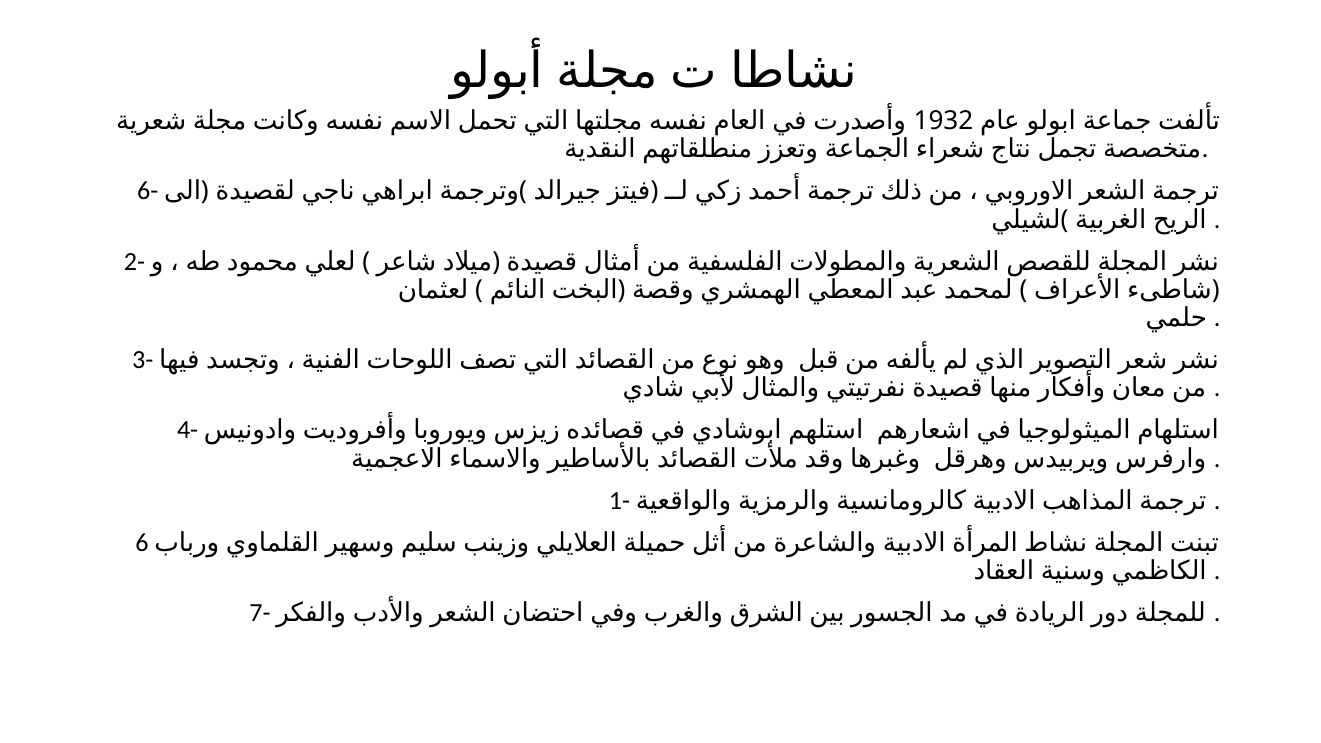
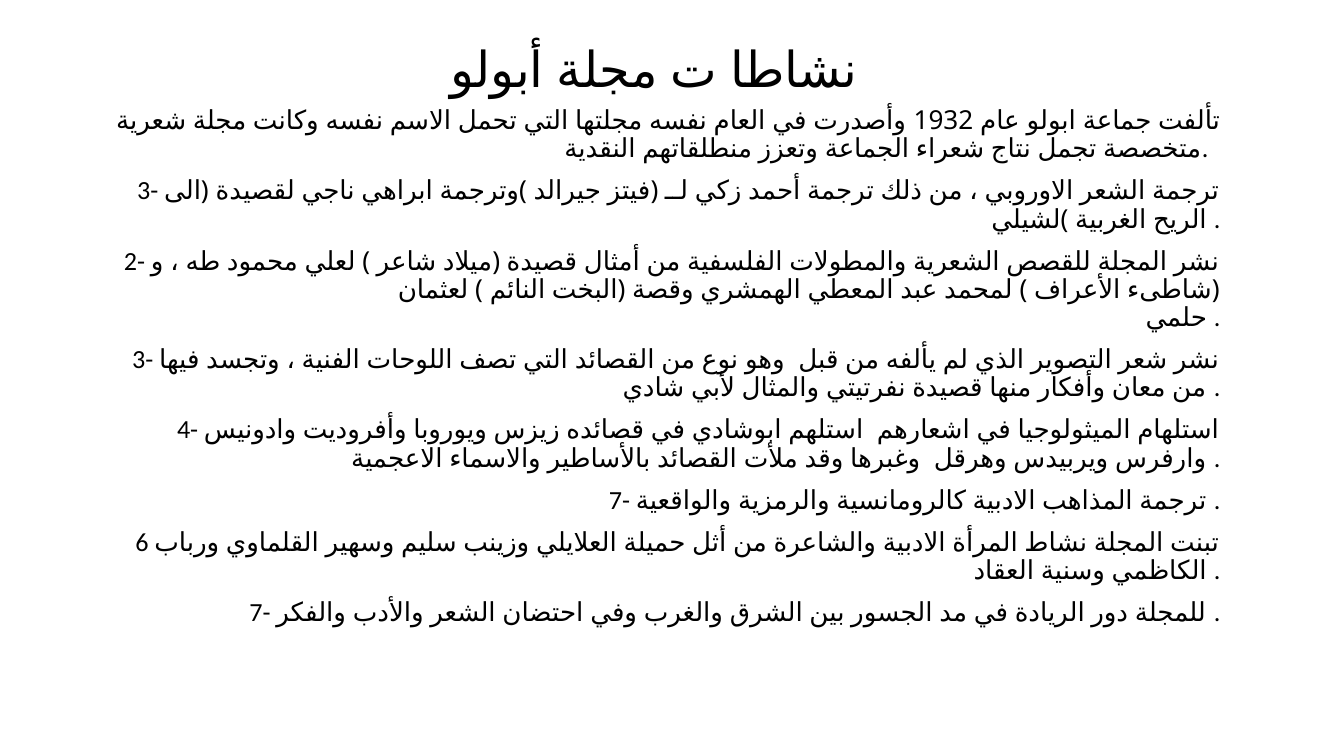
6-: 6- -> 3- (148, 191)
1-: 1- -> 7- (619, 500)
